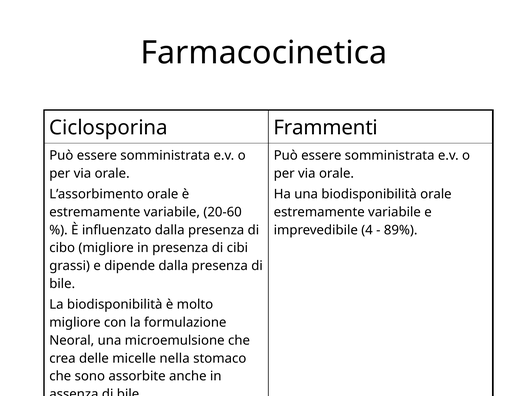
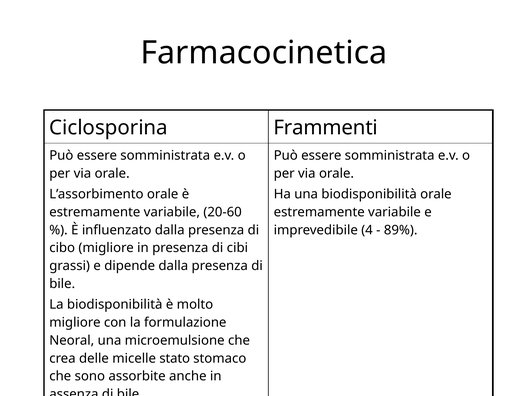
nella: nella -> stato (175, 358)
